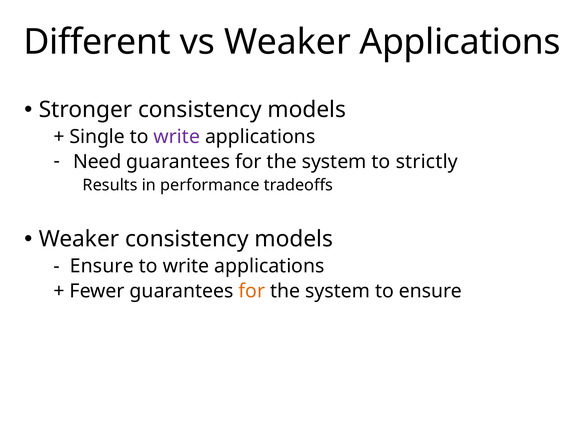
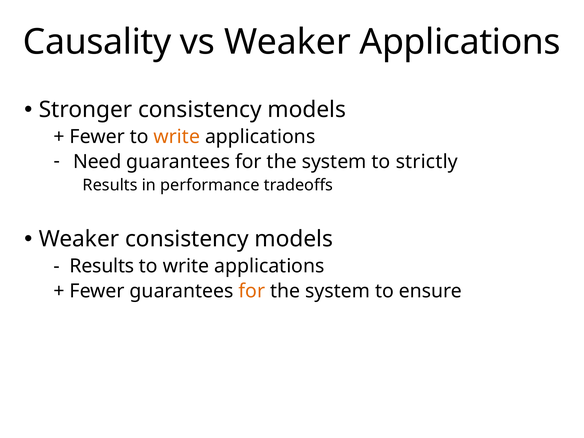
Different: Different -> Causality (97, 42)
Single: Single -> Fewer (97, 137)
write colour: purple -> orange (177, 137)
Ensure: Ensure -> Results (102, 266)
